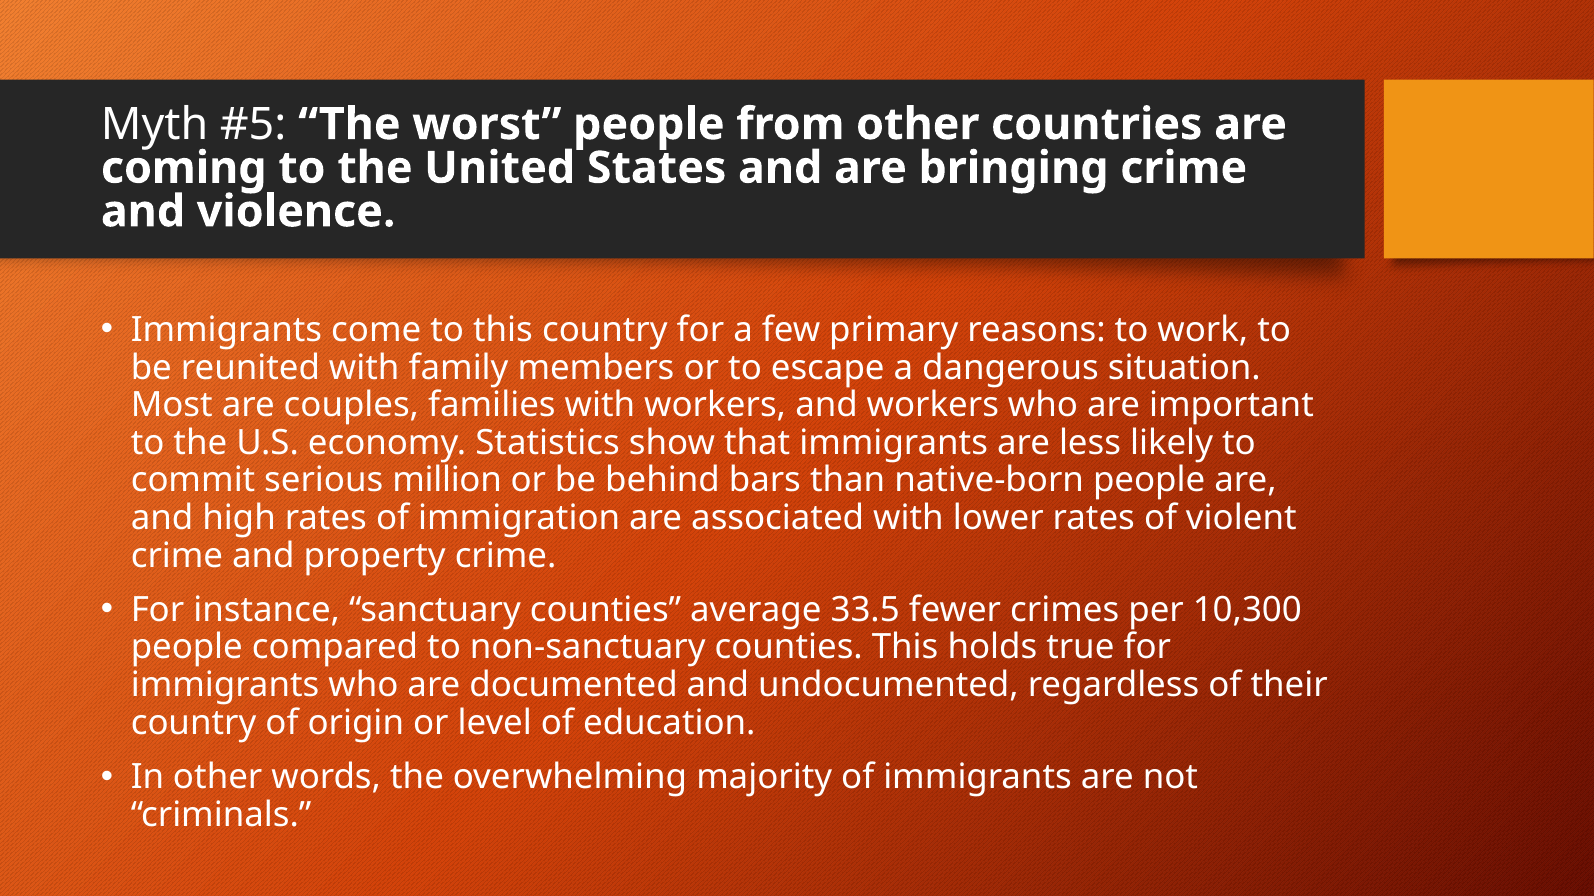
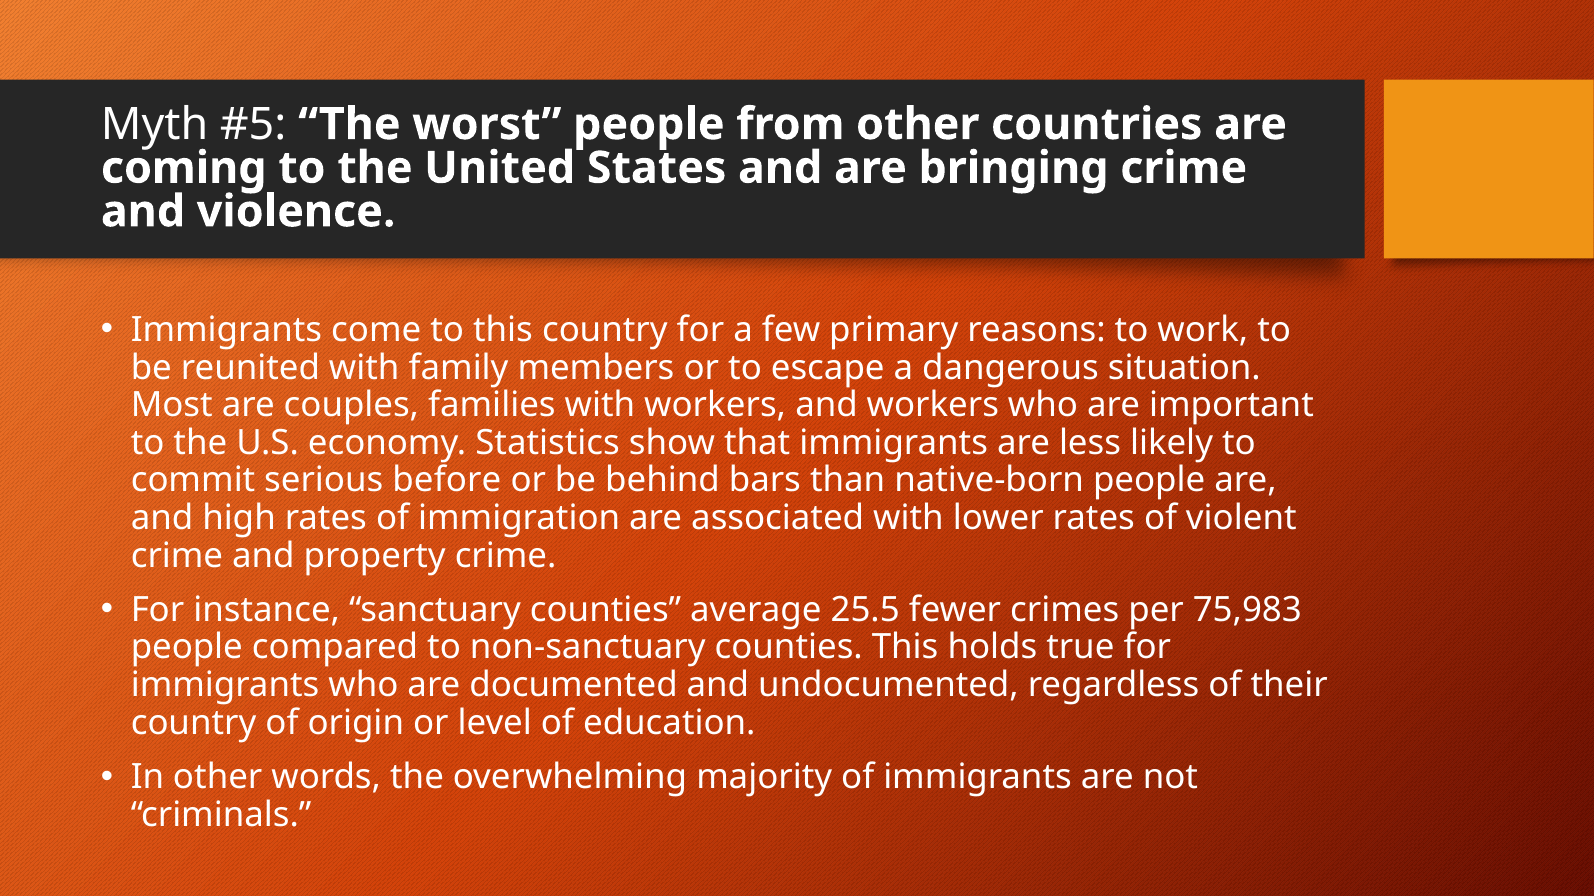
million: million -> before (447, 481)
33.5: 33.5 -> 25.5 (865, 610)
10,300: 10,300 -> 75,983 (1247, 610)
